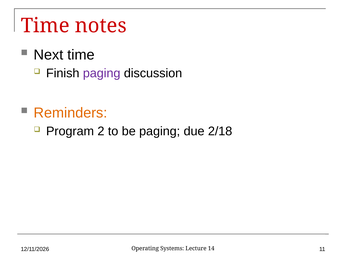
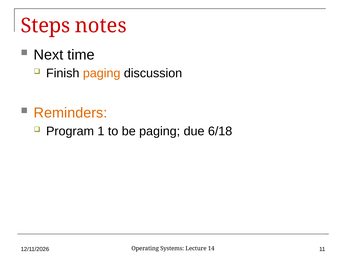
Time: Time -> Steps (45, 26)
paging colour: purple -> orange (102, 73)
2: 2 -> 1 (101, 131)
2/18: 2/18 -> 6/18 (220, 131)
